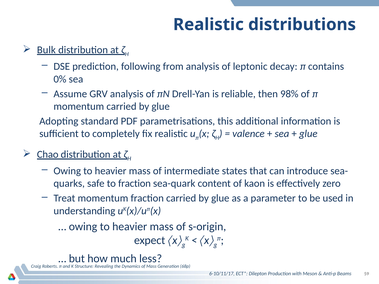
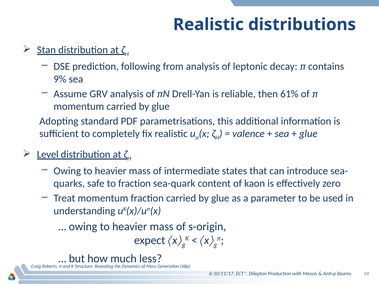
Bulk: Bulk -> Stan (46, 50)
0%: 0% -> 9% (60, 79)
98%: 98% -> 61% (289, 94)
Chao: Chao -> Level (48, 155)
